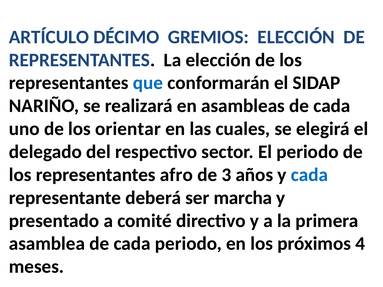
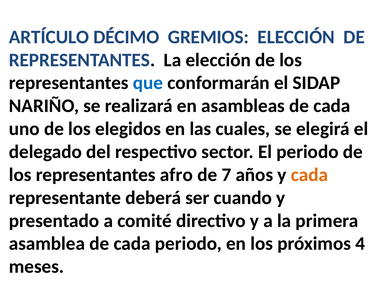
orientar: orientar -> elegidos (128, 129)
3: 3 -> 7 (226, 175)
cada colour: blue -> orange (309, 175)
marcha: marcha -> cuando (243, 198)
